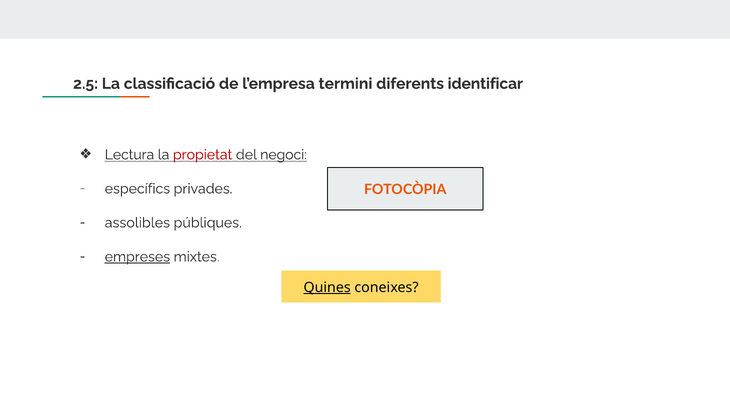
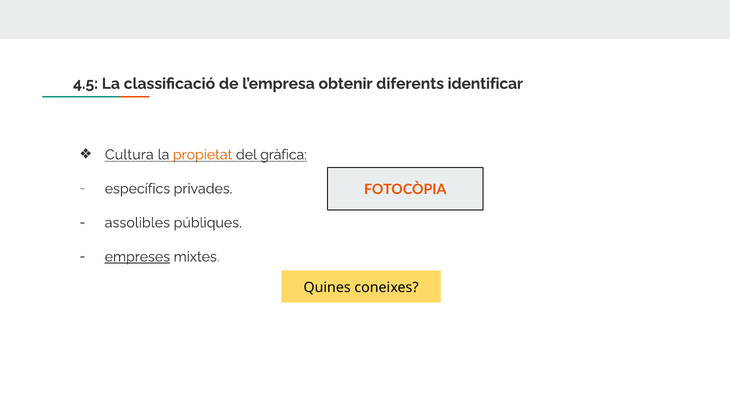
2.5: 2.5 -> 4.5 (86, 84)
termini: termini -> obtenir (346, 84)
Lectura: Lectura -> Cultura (129, 155)
propietat colour: red -> orange (203, 155)
negoci: negoci -> gràfica (283, 155)
Quines underline: present -> none (327, 288)
